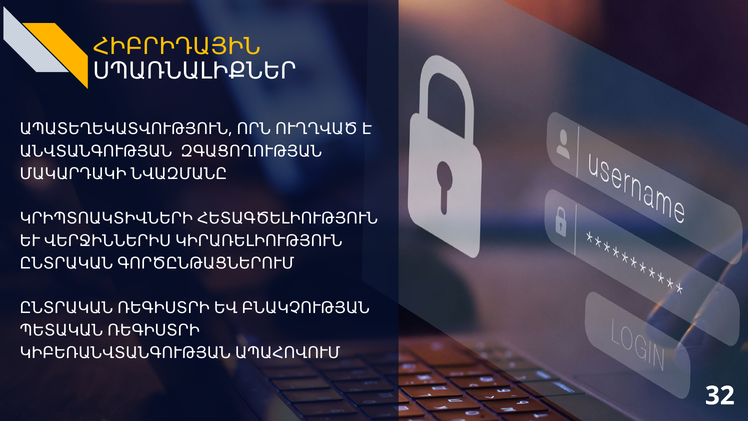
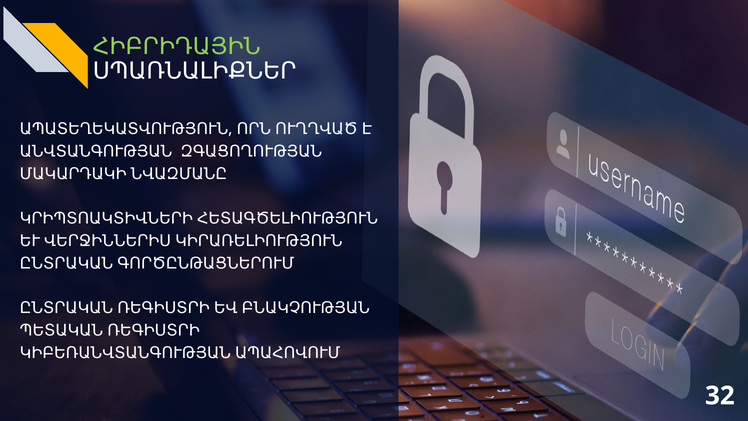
ՀԻԲՐԻԴԱՅԻՆ colour: yellow -> light green (177, 47)
